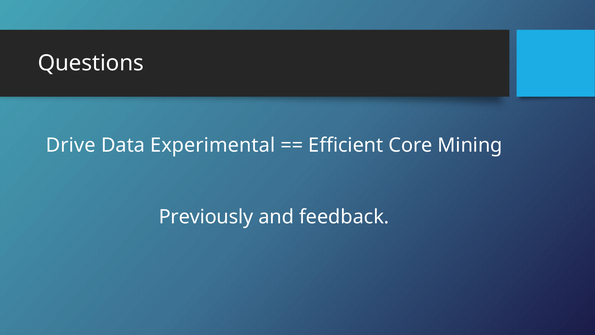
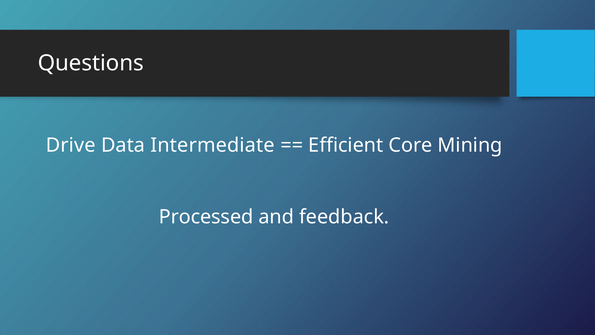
Experimental: Experimental -> Intermediate (213, 145)
Previously: Previously -> Processed (206, 217)
